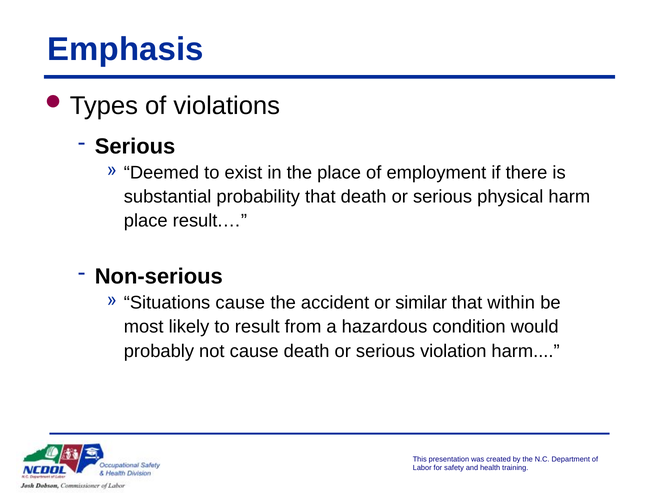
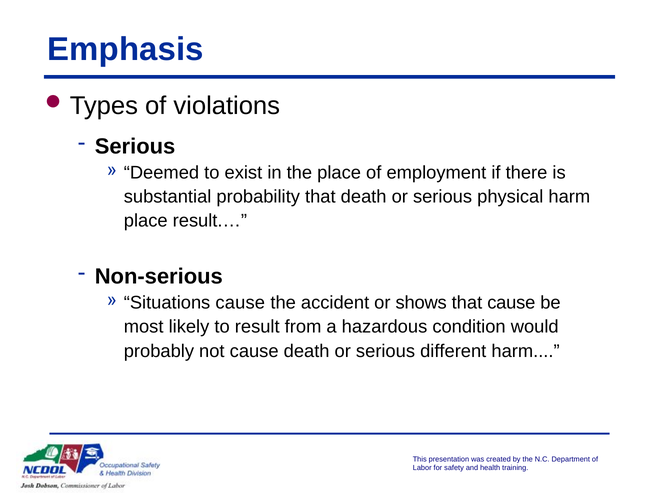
similar: similar -> shows (421, 303)
that within: within -> cause (511, 303)
violation: violation -> different (453, 351)
